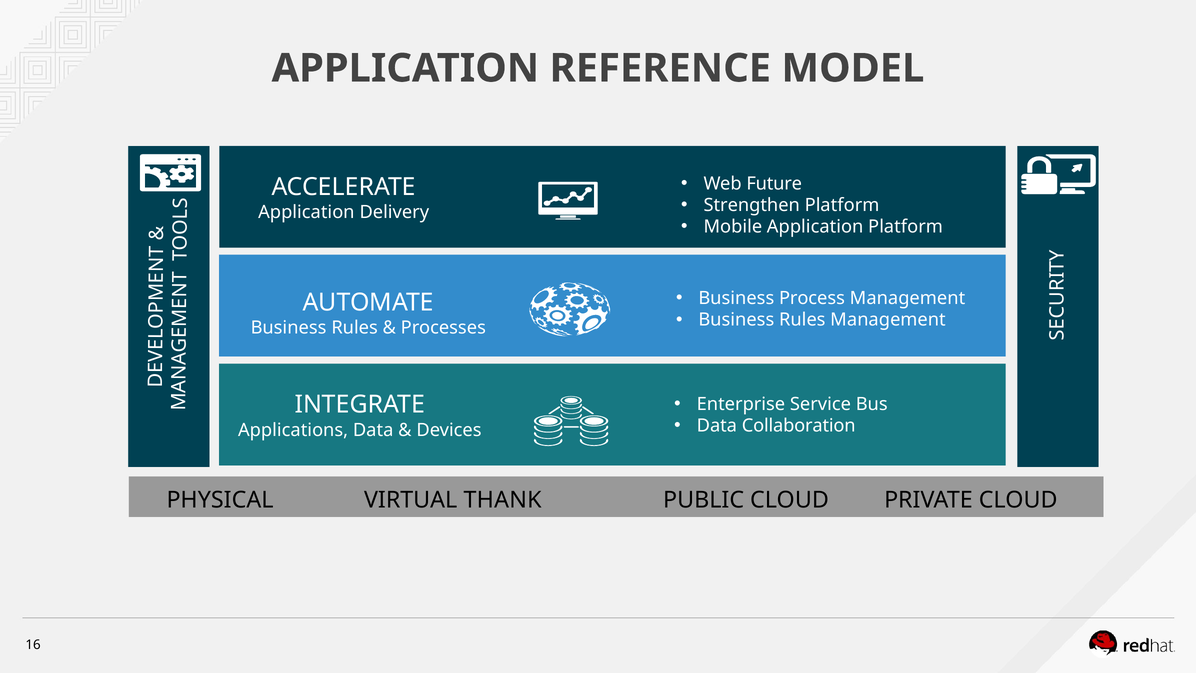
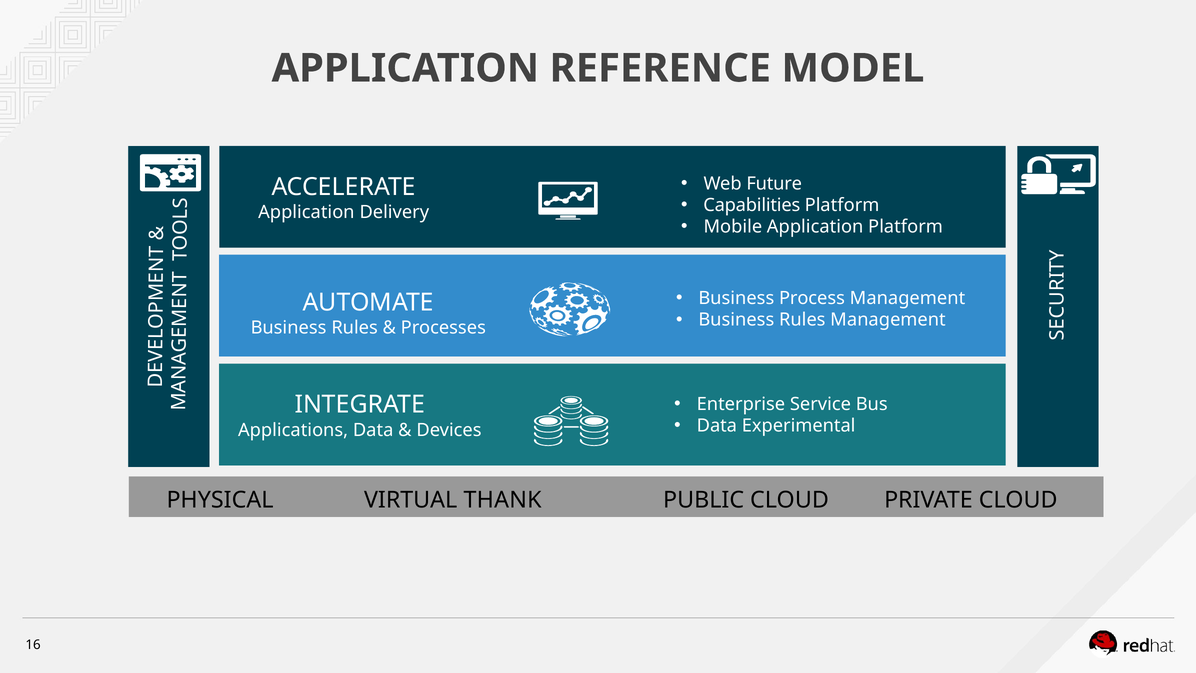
Strengthen: Strengthen -> Capabilities (752, 205)
Collaboration: Collaboration -> Experimental (799, 426)
